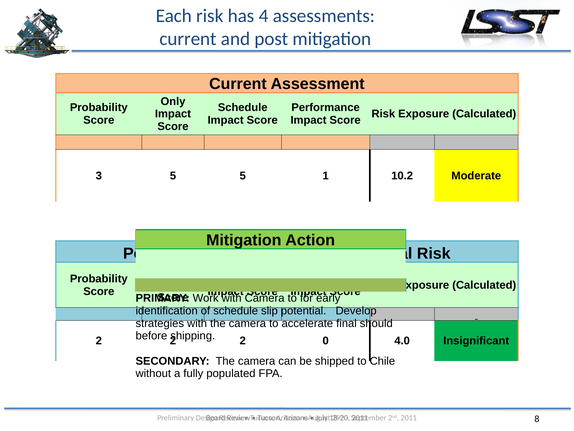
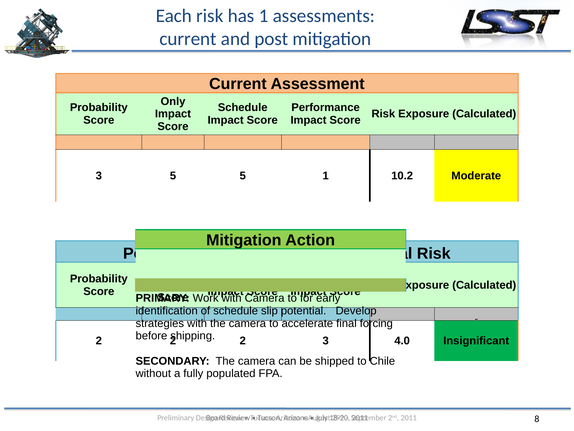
has 4: 4 -> 1 (264, 16)
should: should -> forcing (376, 323)
2 0: 0 -> 3 (326, 340)
